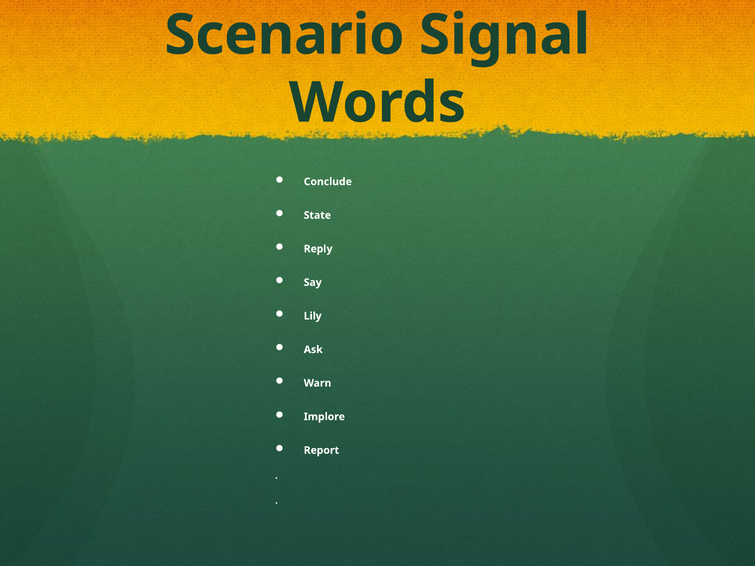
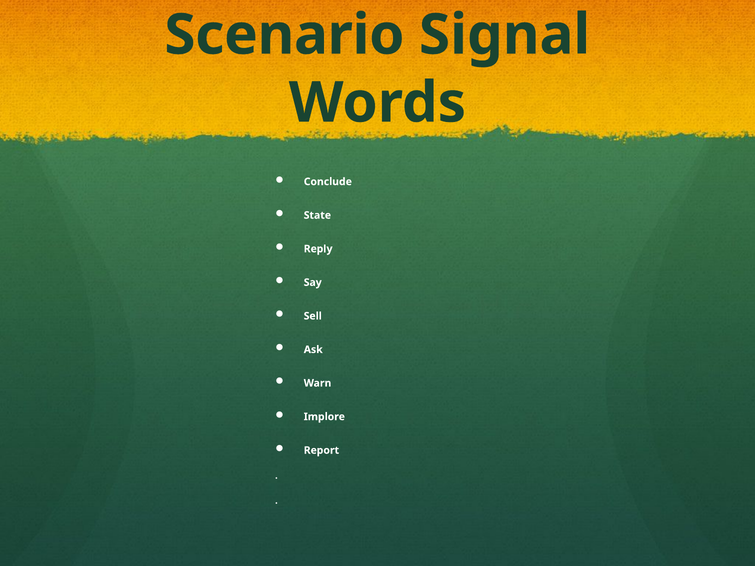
Lily: Lily -> Sell (313, 316)
